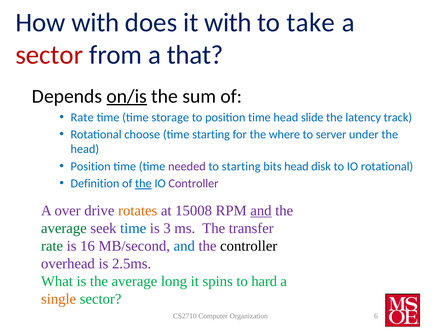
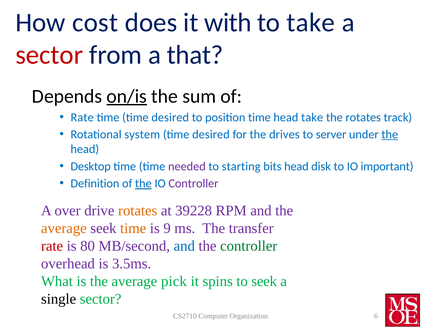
How with: with -> cost (95, 22)
time time storage: storage -> desired (170, 117)
head slide: slide -> take (312, 117)
the latency: latency -> rotates (363, 117)
choose: choose -> system (142, 134)
starting: starting -> desired (211, 134)
where: where -> drives (284, 134)
the underline: none -> present (390, 134)
Position: Position -> Desktop (91, 166)
IO rotational: rotational -> important (387, 166)
15008: 15008 -> 39228 (194, 210)
and underline: present -> none (261, 210)
average colour: green -> orange (64, 228)
time colour: blue -> orange (133, 228)
3: 3 -> 9 (167, 228)
rate colour: green -> red (52, 246)
16: 16 -> 80 (88, 246)
controller colour: black -> green (249, 246)
2.5ms: 2.5ms -> 3.5ms (132, 263)
long: long -> pick (174, 281)
to hard: hard -> seek (264, 281)
single colour: orange -> black (59, 299)
